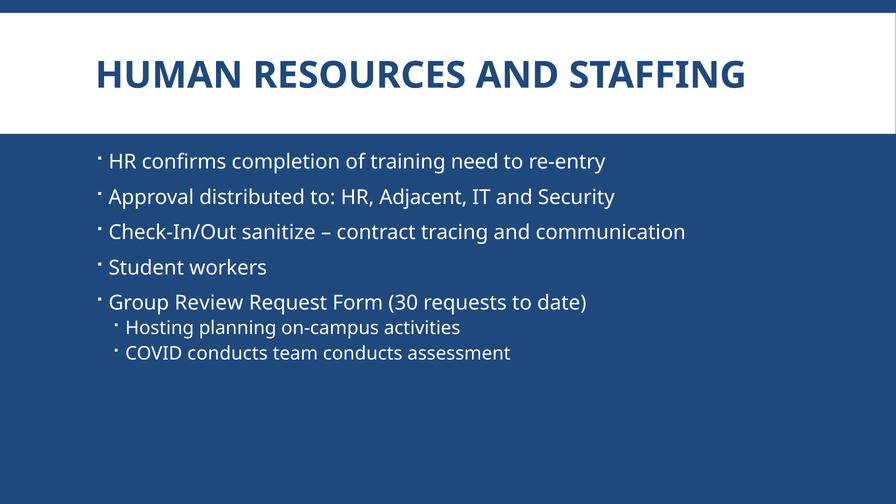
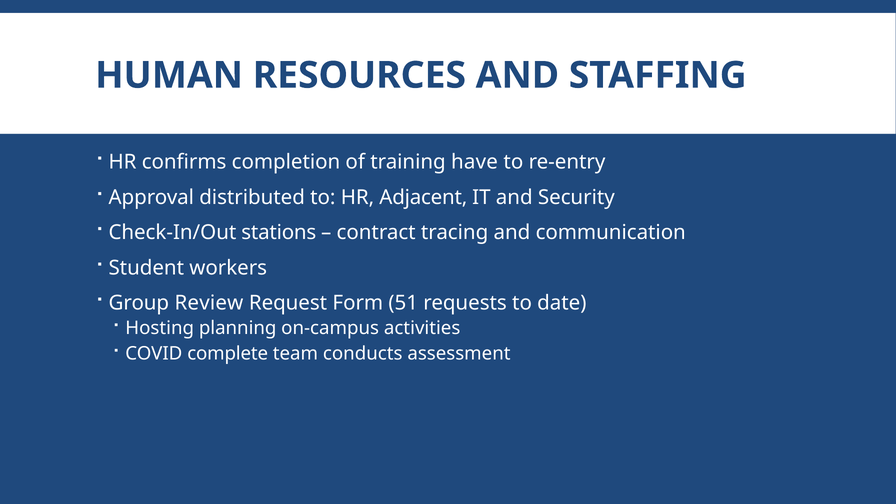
need: need -> have (475, 162)
sanitize: sanitize -> stations (279, 233)
30: 30 -> 51 (403, 303)
COVID conducts: conducts -> complete (228, 354)
